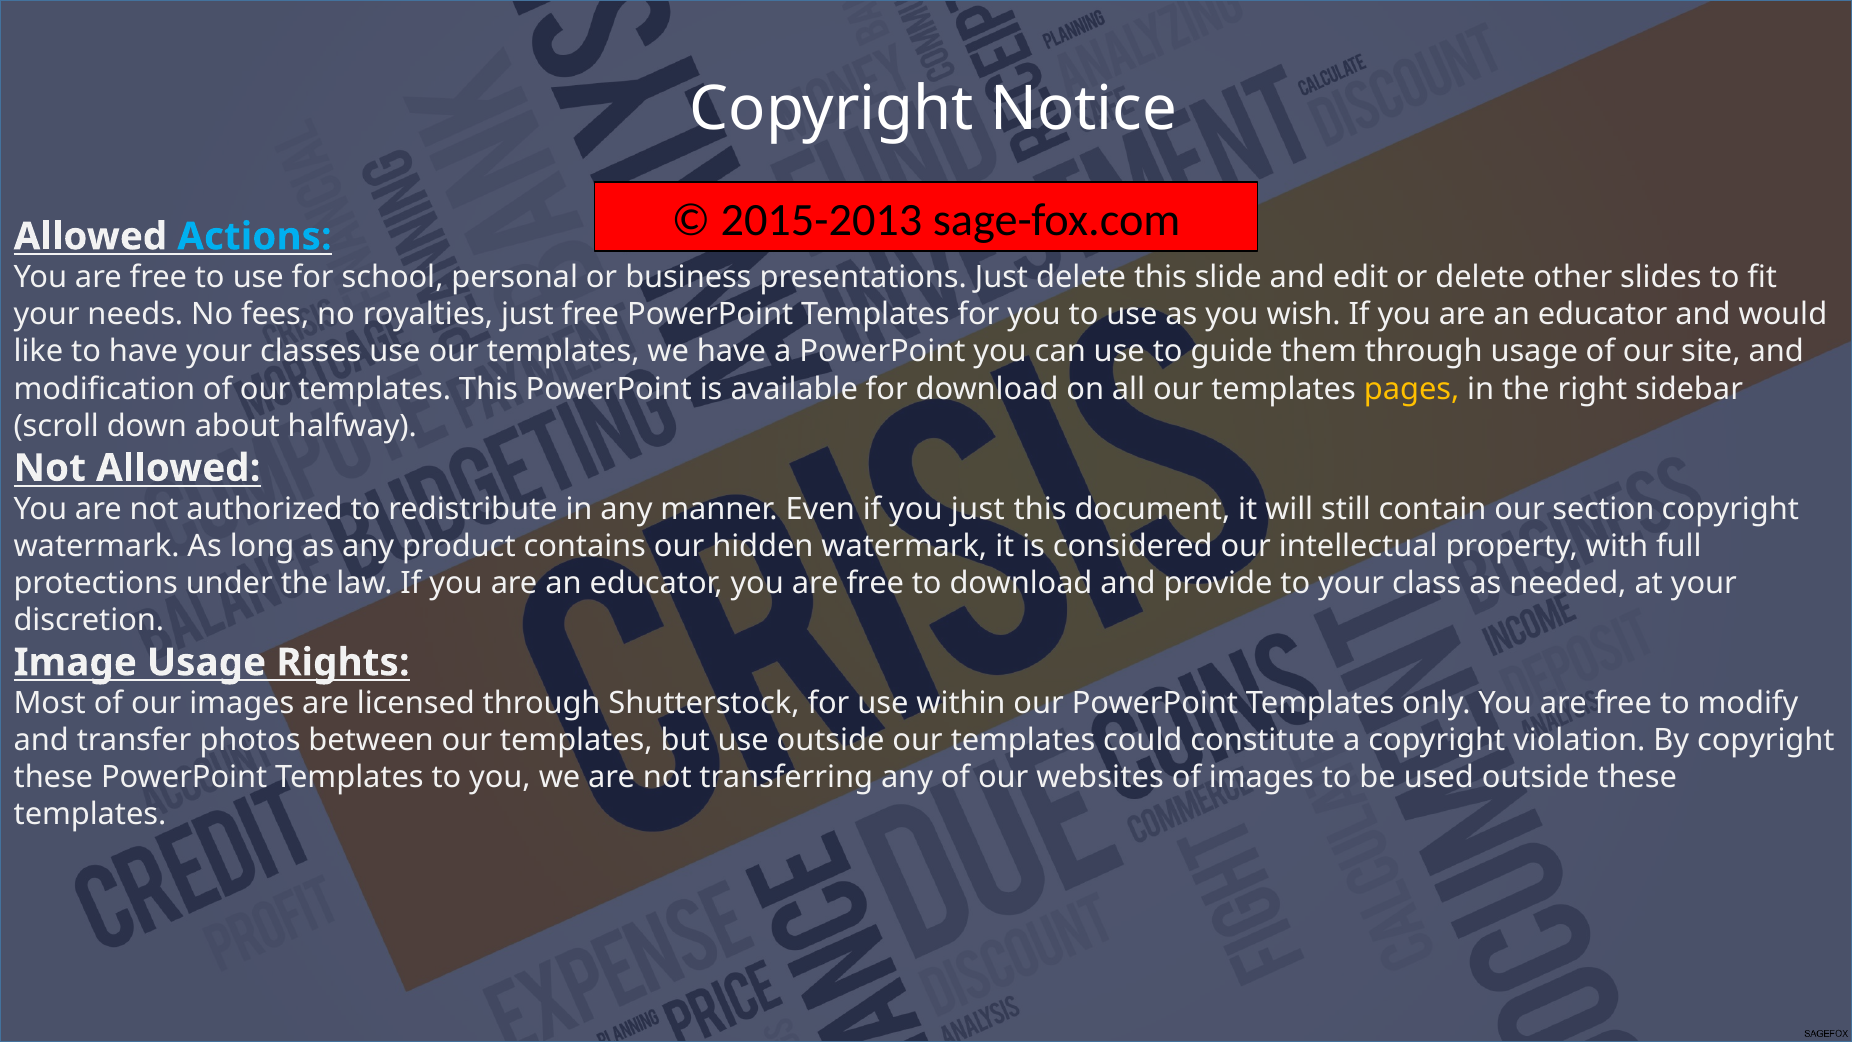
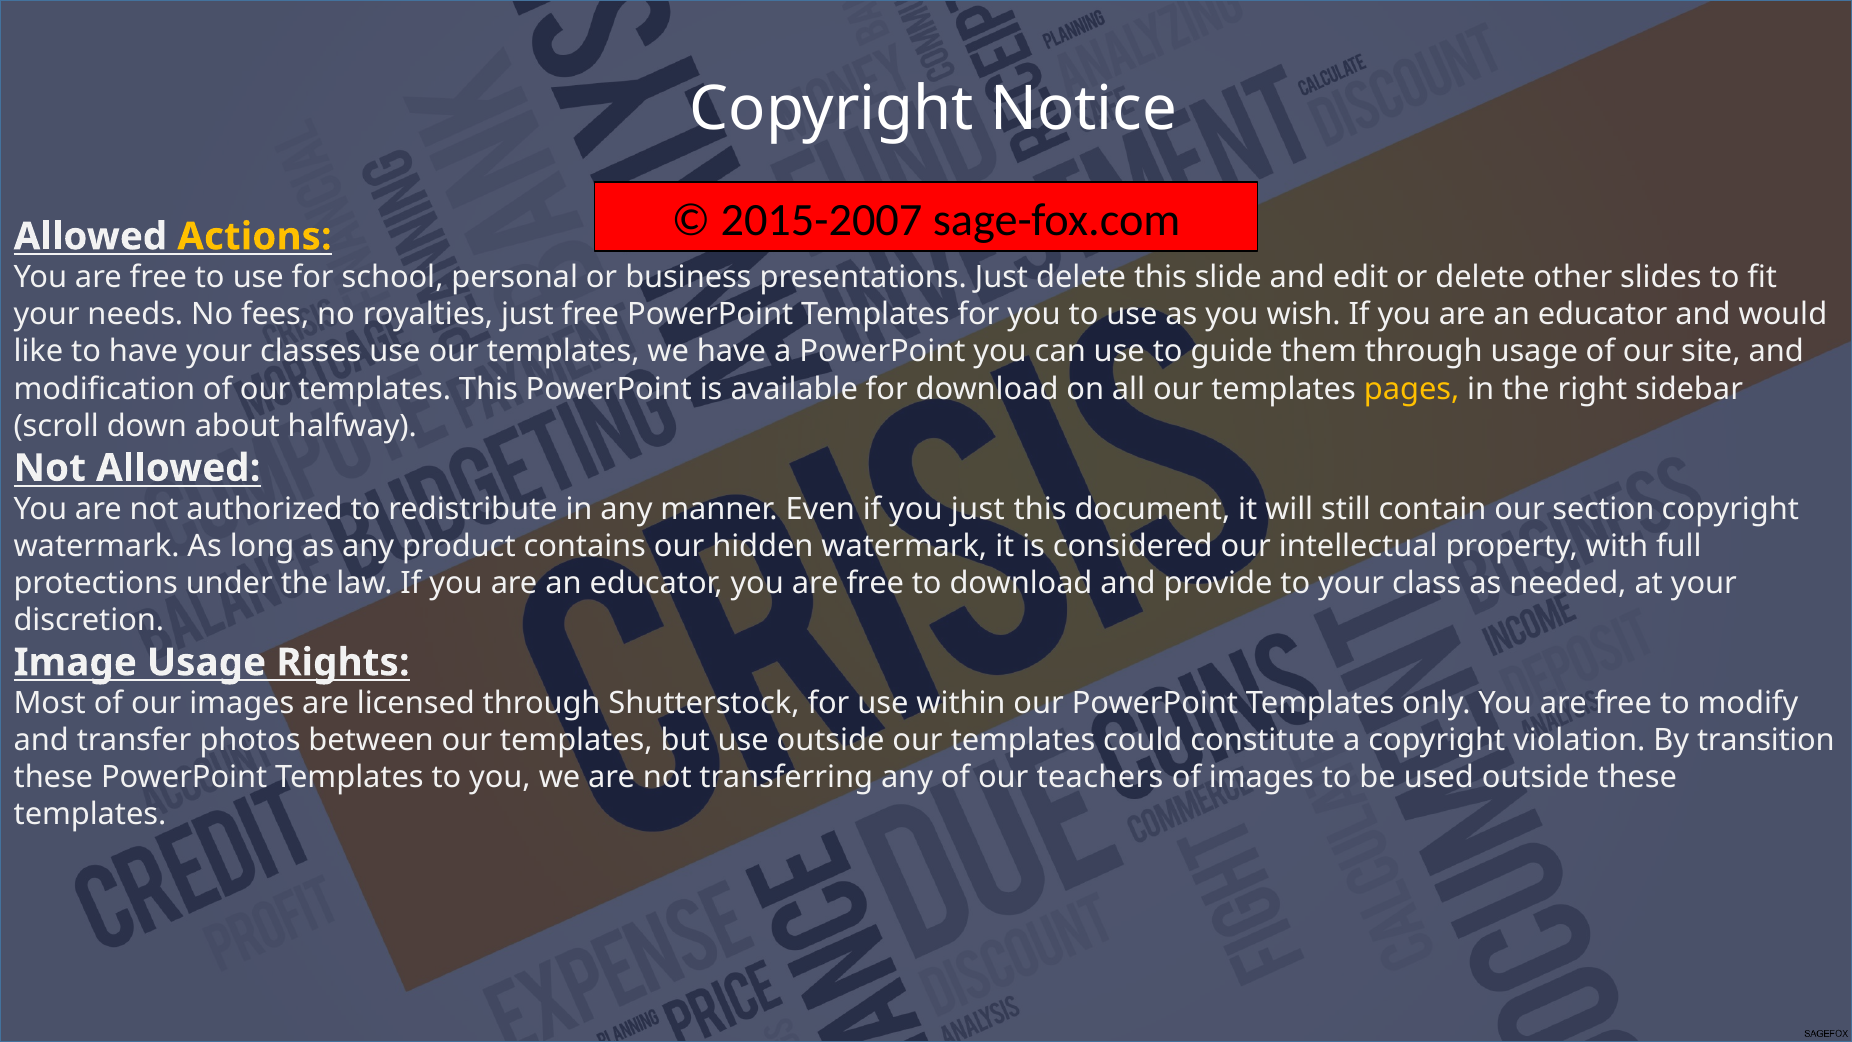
2015-2013: 2015-2013 -> 2015-2007 (821, 220)
Actions colour: light blue -> yellow (255, 237)
By copyright: copyright -> transition (1766, 741)
websites: websites -> teachers (1100, 778)
